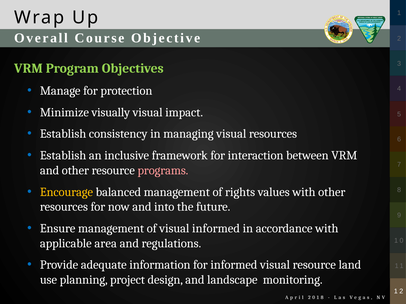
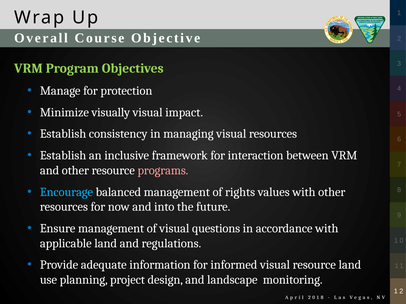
Encourage colour: yellow -> light blue (66, 192)
visual informed: informed -> questions (216, 229)
applicable area: area -> land (106, 244)
